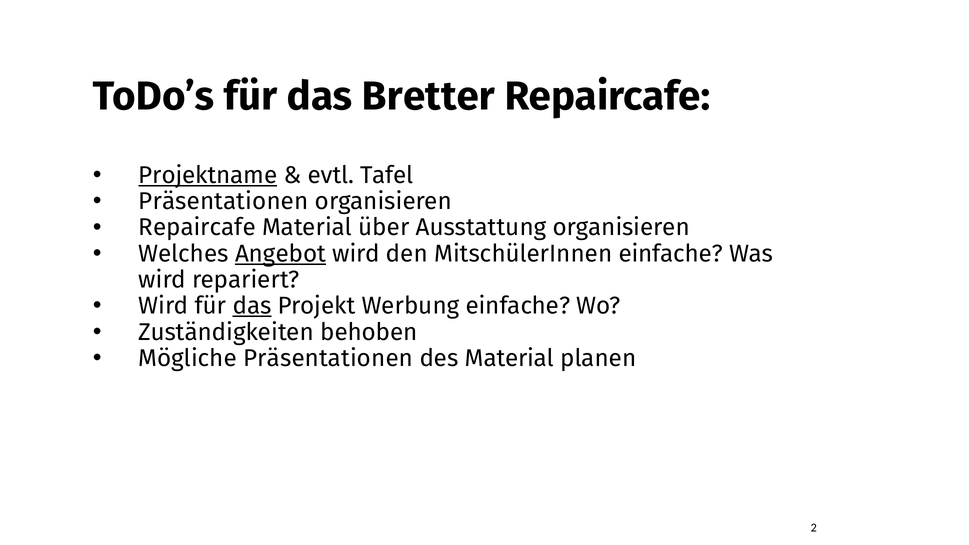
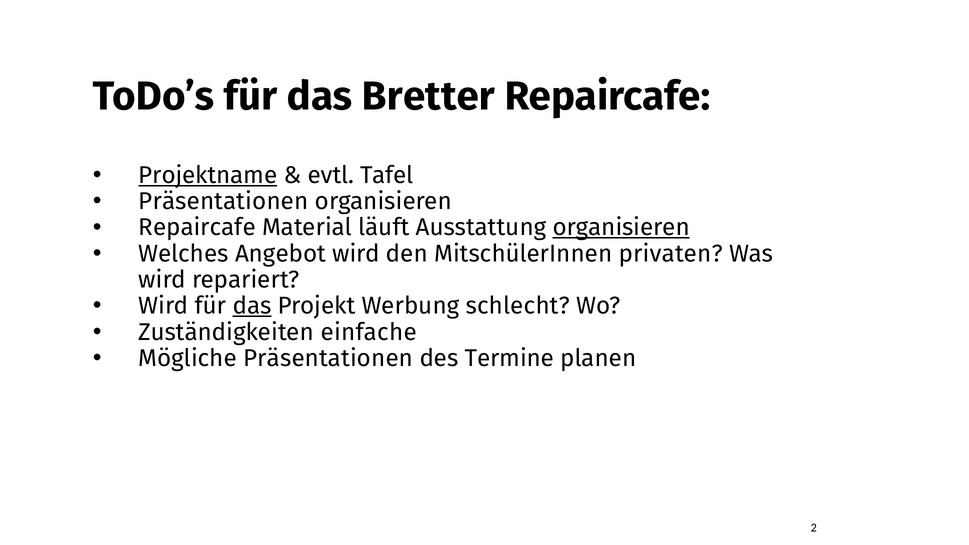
über: über -> läuft (384, 228)
organisieren underline: none -> present (621, 228)
Angebot underline: present -> none (280, 254)
MitschülerInnen einfache: einfache -> privaten (671, 254)
Werbung einfache: einfache -> schlecht (518, 306)
behoben: behoben -> einfache (369, 332)
des Material: Material -> Termine (509, 358)
